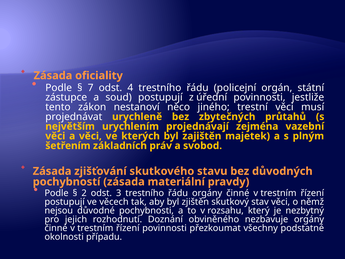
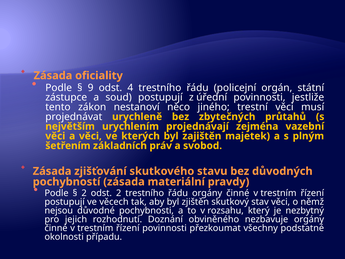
7: 7 -> 9 (91, 88)
odst 3: 3 -> 2 (119, 193)
